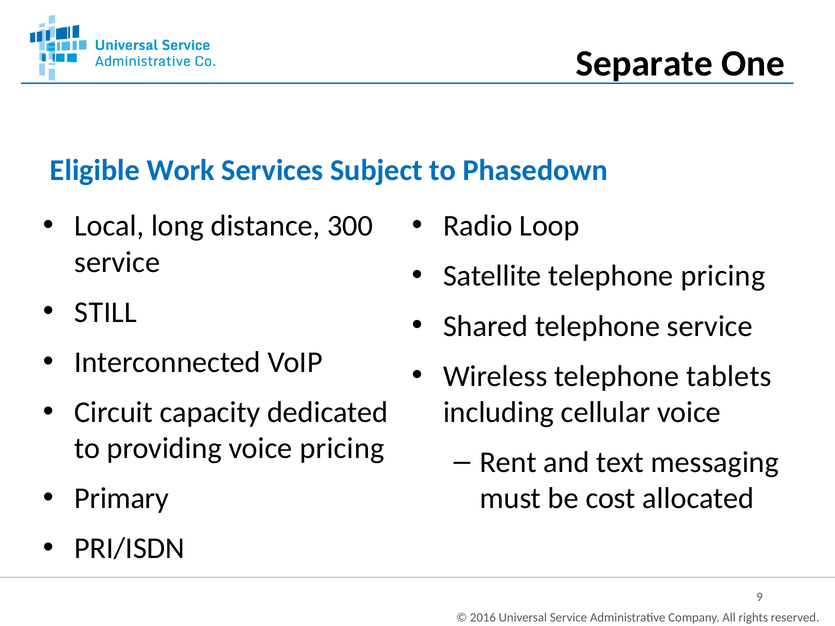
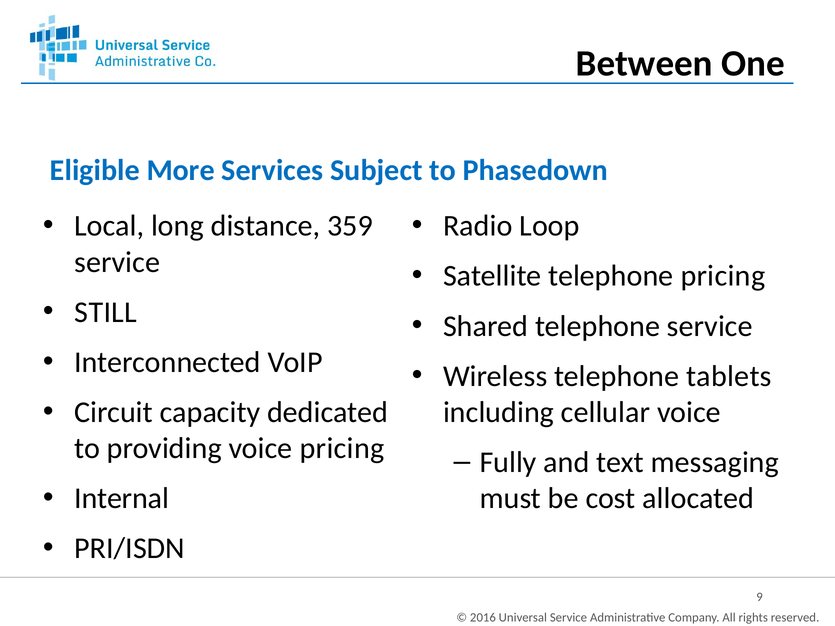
Separate: Separate -> Between (644, 64)
Work: Work -> More (181, 170)
300: 300 -> 359 (350, 226)
Rent: Rent -> Fully (508, 463)
Primary: Primary -> Internal (122, 499)
